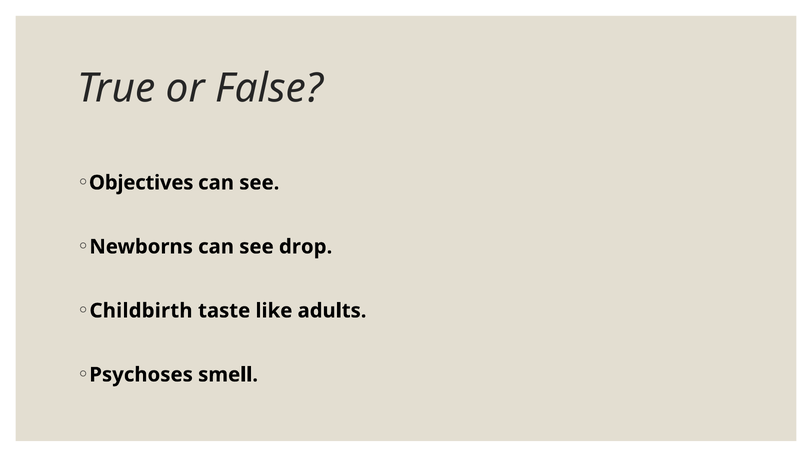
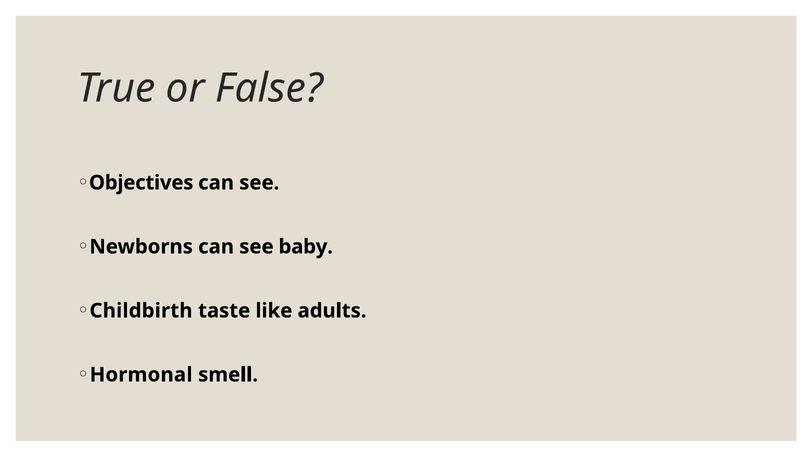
drop: drop -> baby (306, 247)
Psychoses: Psychoses -> Hormonal (141, 375)
